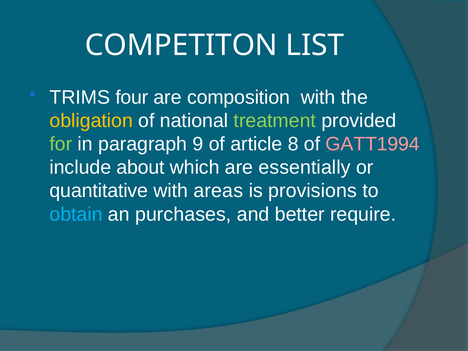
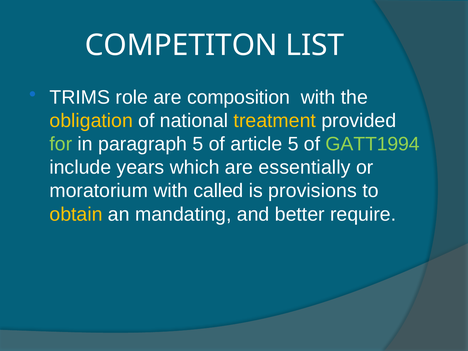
four: four -> role (132, 97)
treatment colour: light green -> yellow (275, 121)
paragraph 9: 9 -> 5 (198, 144)
article 8: 8 -> 5 (293, 144)
GATT1994 colour: pink -> light green (373, 144)
about: about -> years (141, 167)
quantitative: quantitative -> moratorium (99, 191)
areas: areas -> called (219, 191)
obtain colour: light blue -> yellow (76, 214)
purchases: purchases -> mandating (183, 214)
